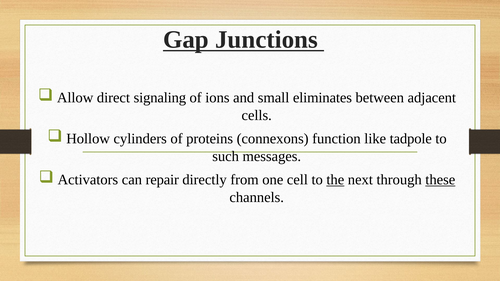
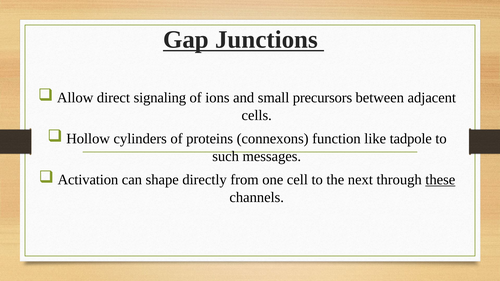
eliminates: eliminates -> precursors (322, 98)
Activators: Activators -> Activation (88, 180)
repair: repair -> shape (162, 180)
the underline: present -> none (335, 180)
